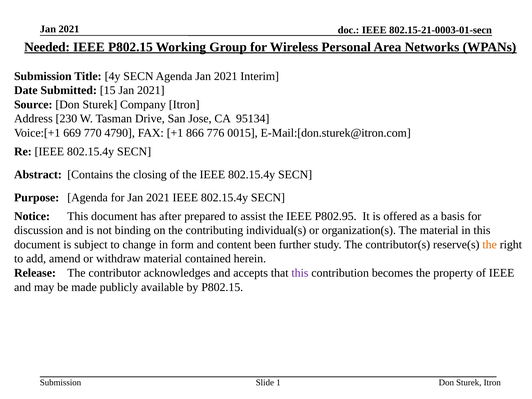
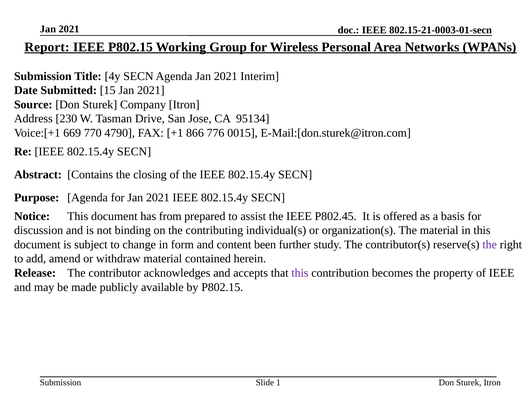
Needed: Needed -> Report (47, 47)
after: after -> from (170, 216)
P802.95: P802.95 -> P802.45 (336, 216)
the colour: orange -> purple (490, 245)
